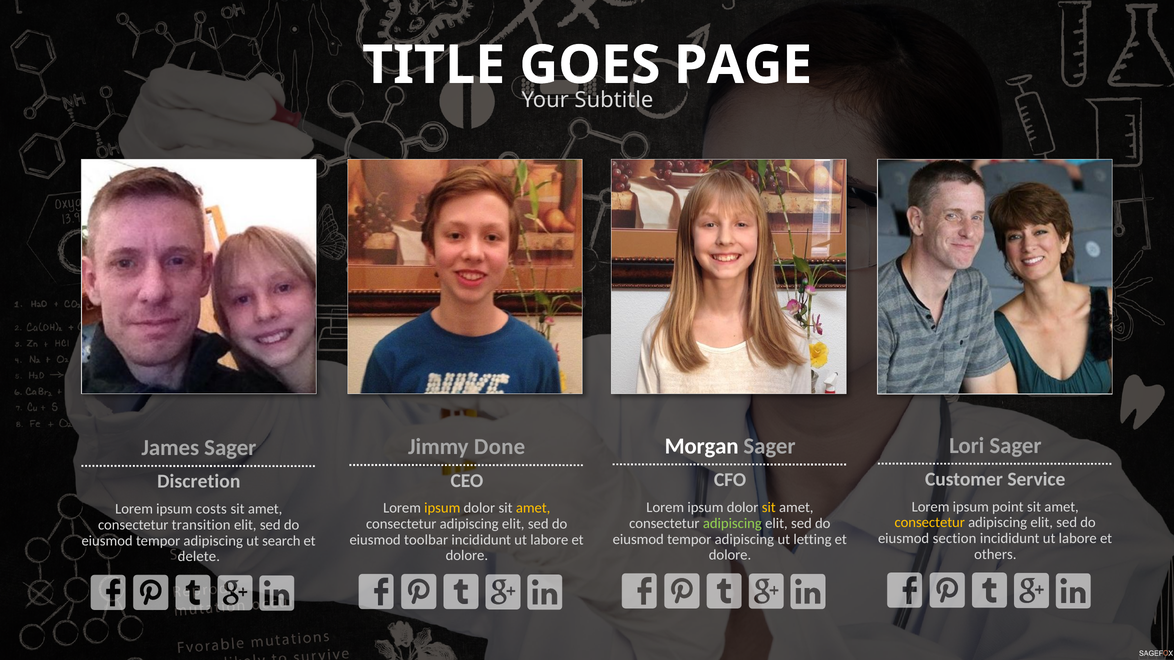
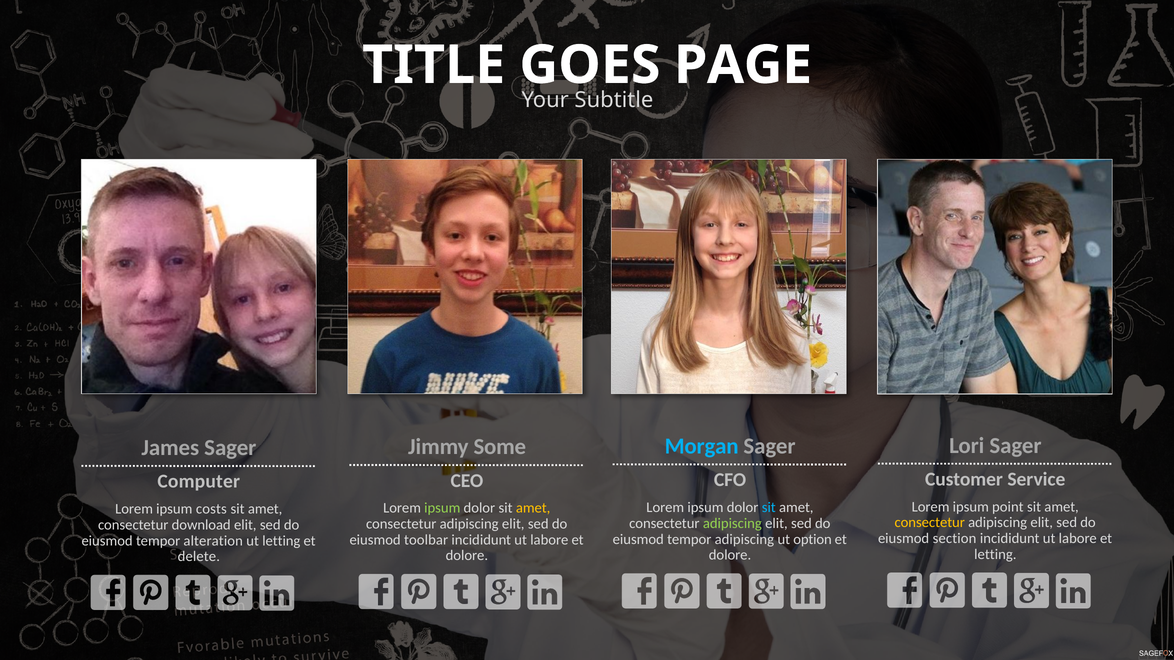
Morgan colour: white -> light blue (702, 446)
Done: Done -> Some (500, 447)
Discretion: Discretion -> Computer (199, 482)
sit colour: yellow -> light blue (769, 508)
ipsum colour: yellow -> light green (442, 508)
transition: transition -> download (201, 525)
letting: letting -> option (813, 539)
adipiscing: adipiscing -> alteration (213, 541)
ut search: search -> letting (281, 541)
others: others -> letting (995, 555)
